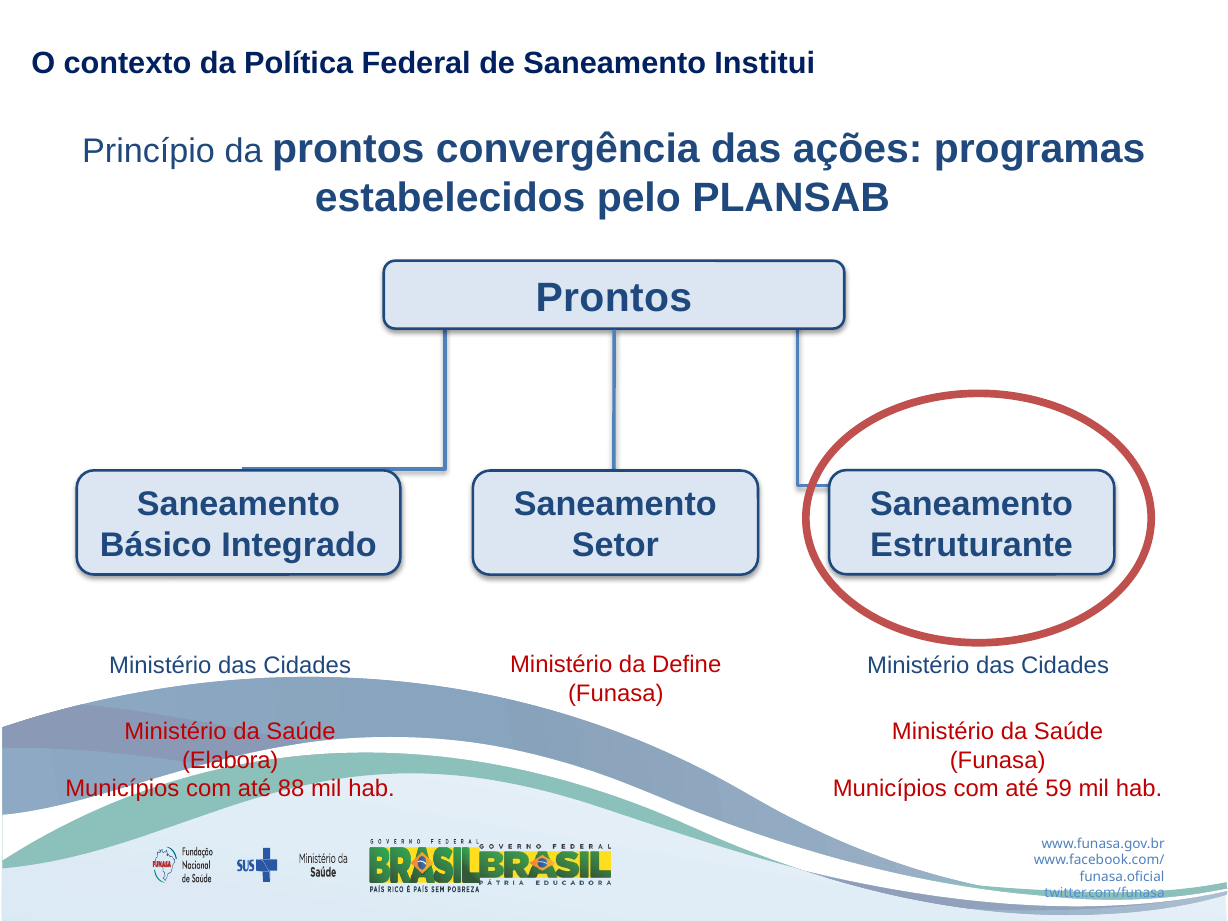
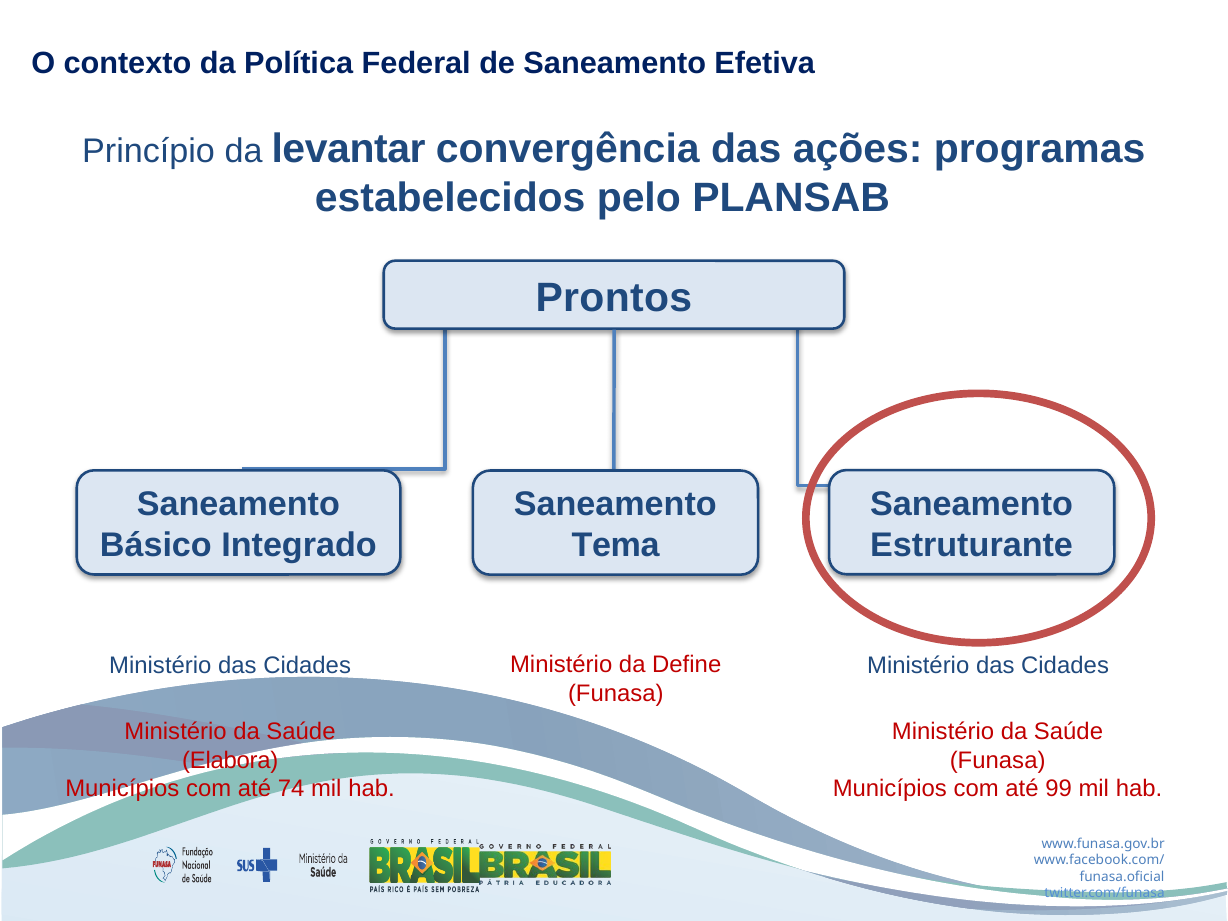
Institui: Institui -> Efetiva (765, 63)
da prontos: prontos -> levantar (349, 149)
Setor: Setor -> Tema (616, 545)
88: 88 -> 74 (291, 789)
59: 59 -> 99 (1059, 789)
